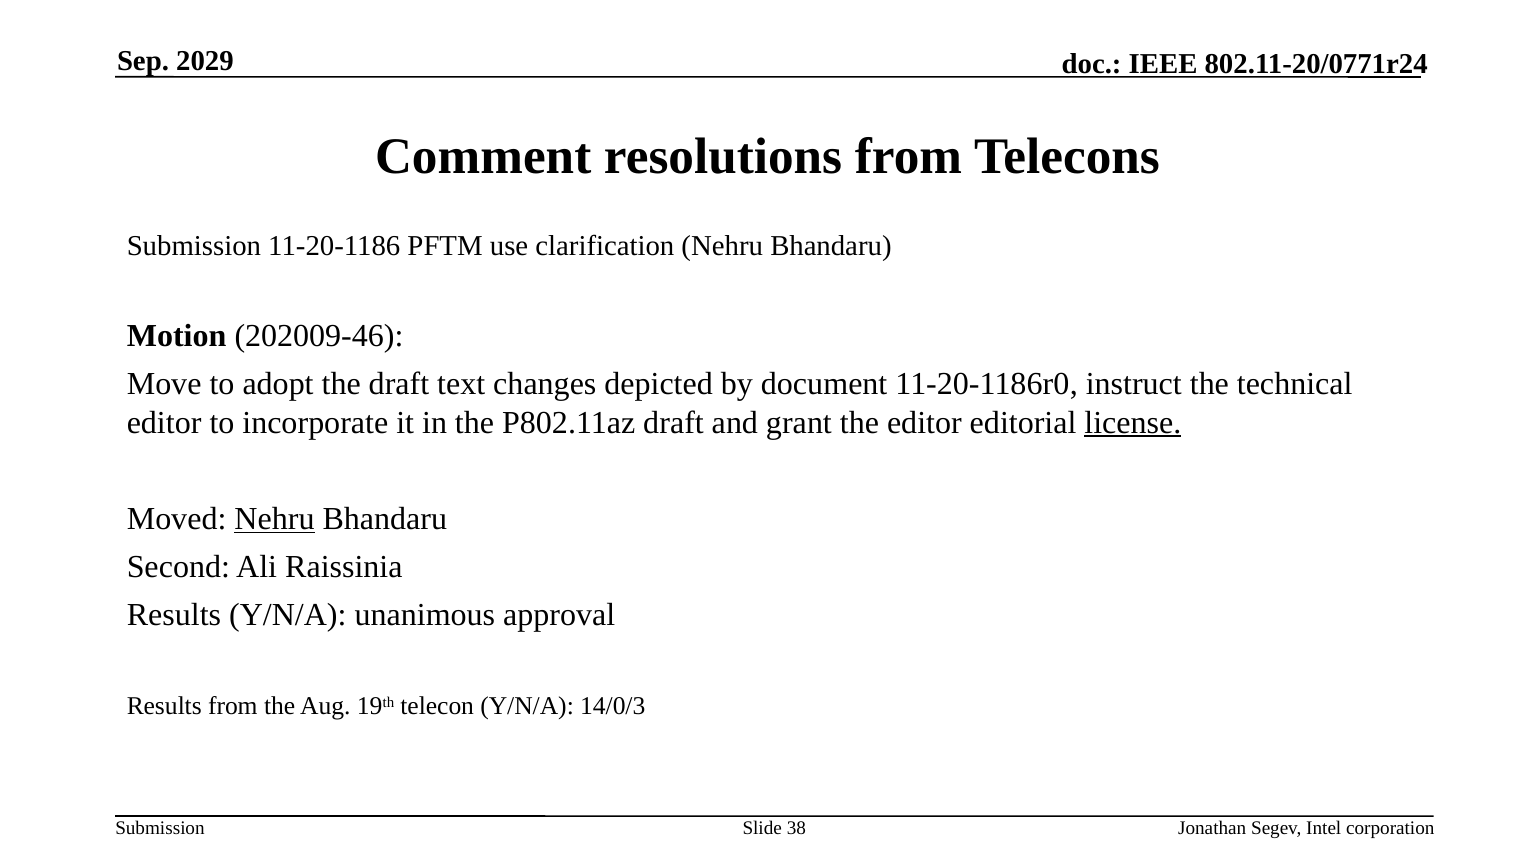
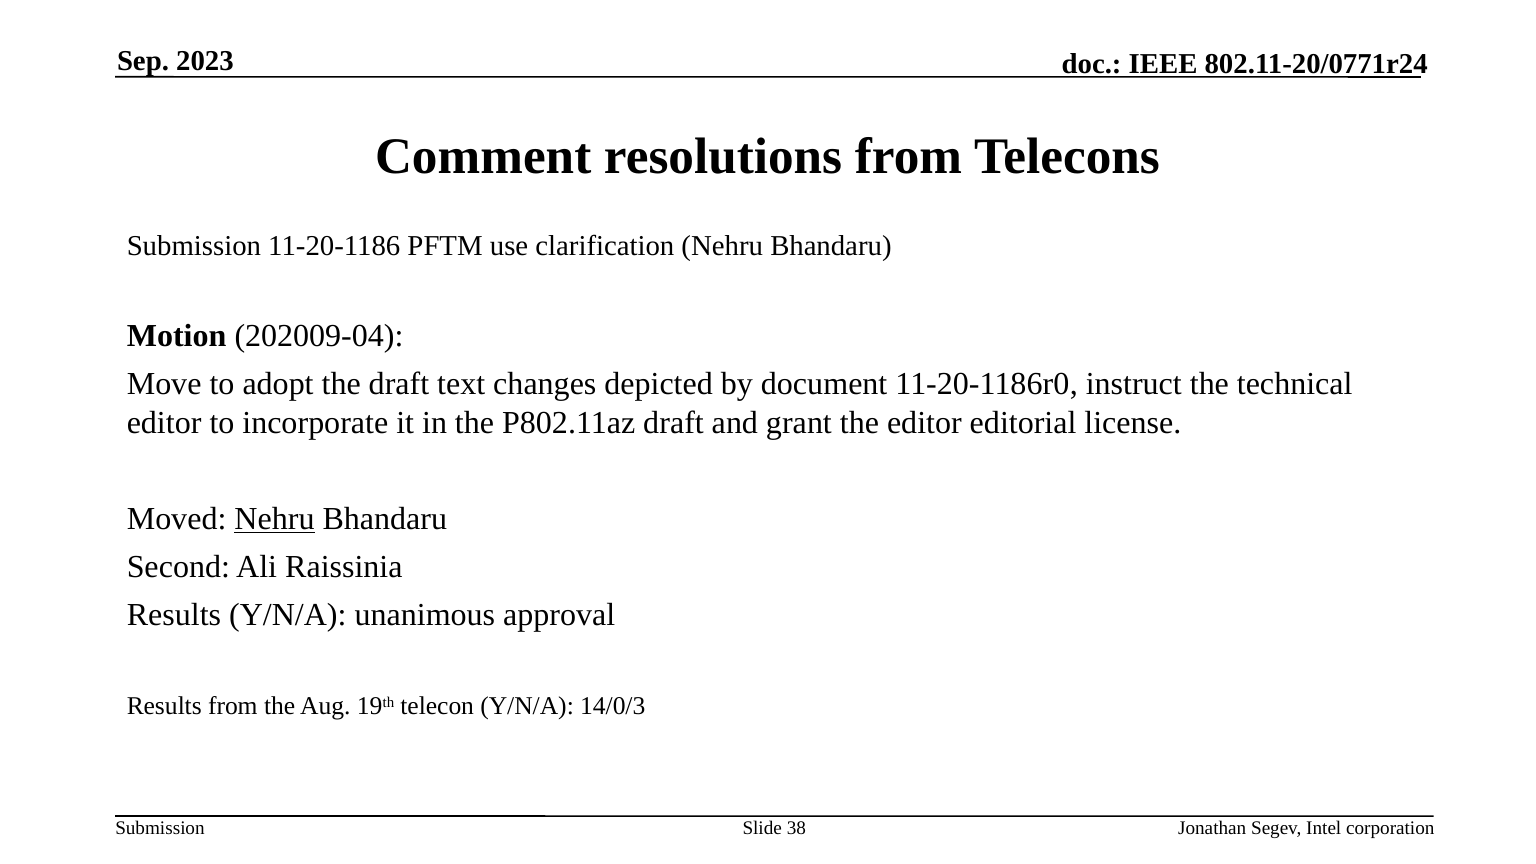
2029: 2029 -> 2023 (205, 61)
202009-46: 202009-46 -> 202009-04 (319, 336)
license underline: present -> none (1133, 423)
